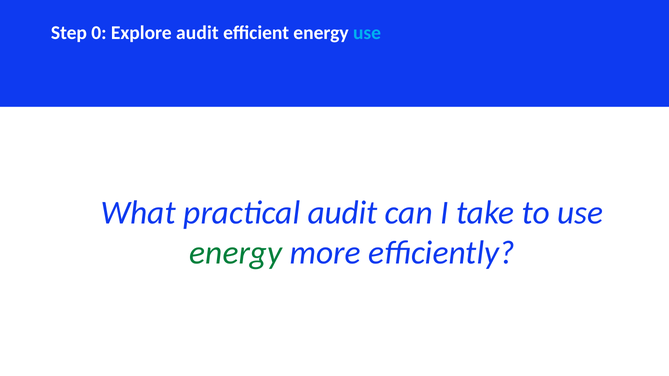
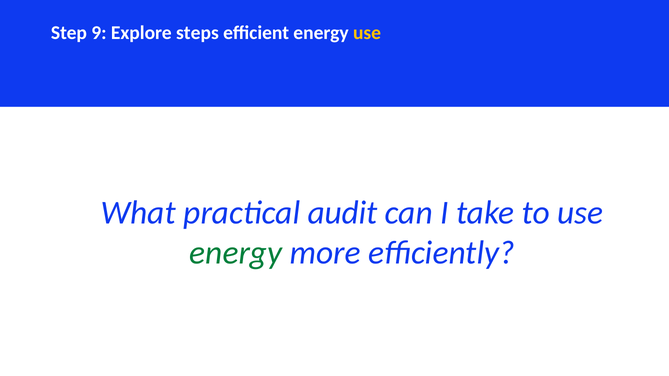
0: 0 -> 9 (99, 33)
Explore audit: audit -> steps (197, 33)
use colour: light blue -> yellow (367, 33)
